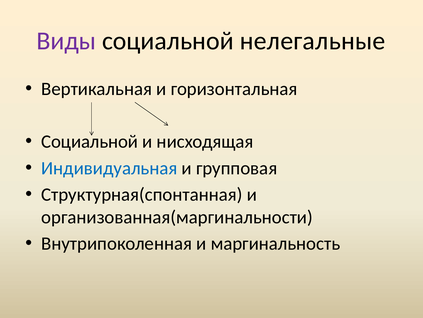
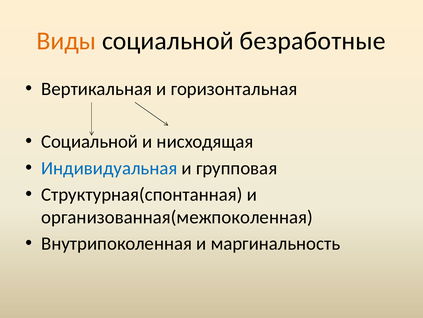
Виды colour: purple -> orange (66, 41)
нелегальные: нелегальные -> безработные (313, 41)
организованная(маргинальности: организованная(маргинальности -> организованная(межпоколенная (177, 217)
